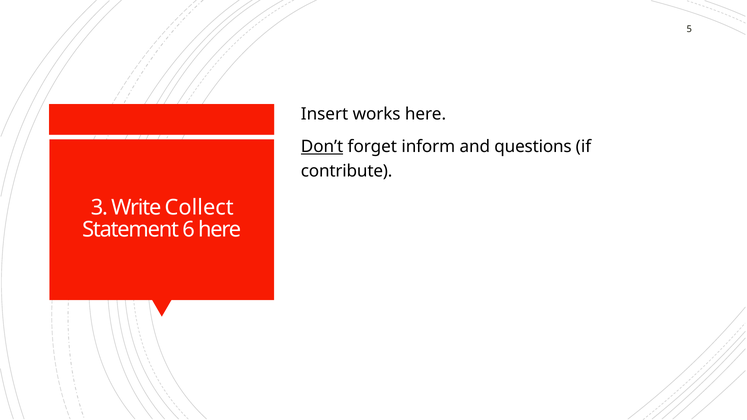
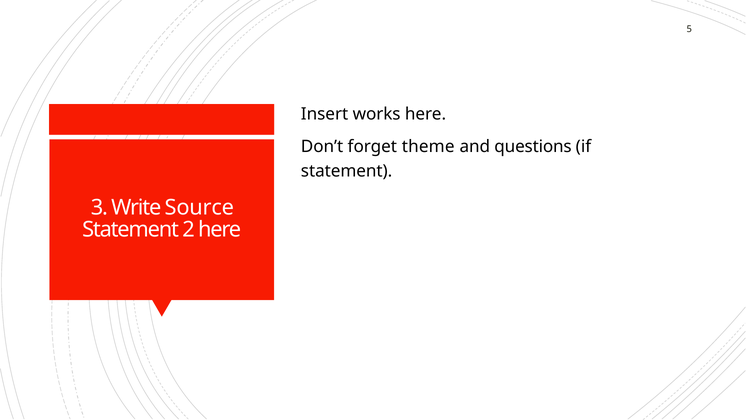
Don’t underline: present -> none (322, 147)
inform: inform -> theme (428, 147)
contribute: contribute -> statement (347, 171)
Collect: Collect -> Source (199, 208)
6: 6 -> 2 (188, 230)
